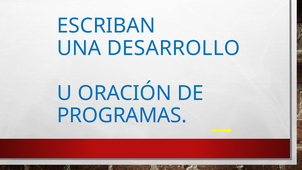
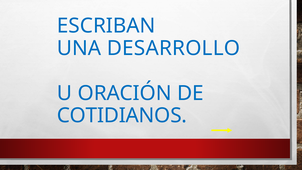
PROGRAMAS: PROGRAMAS -> COTIDIANOS (122, 116)
